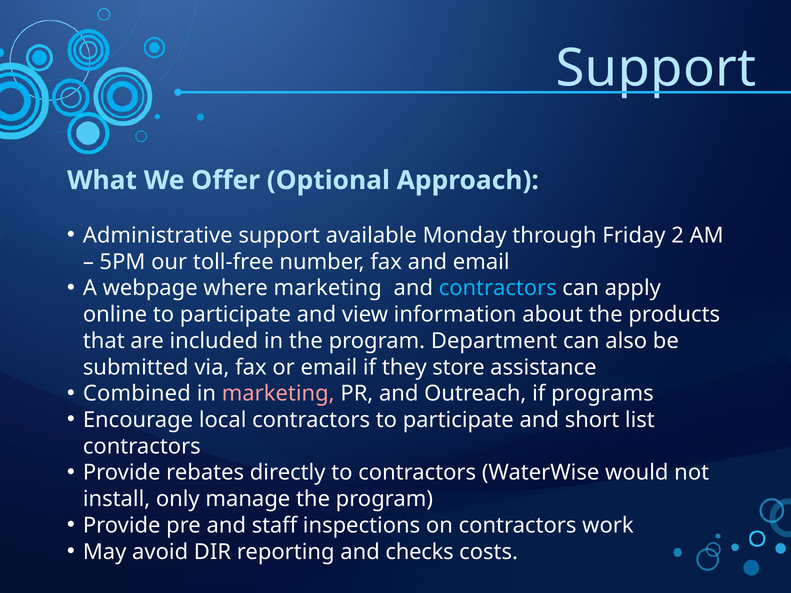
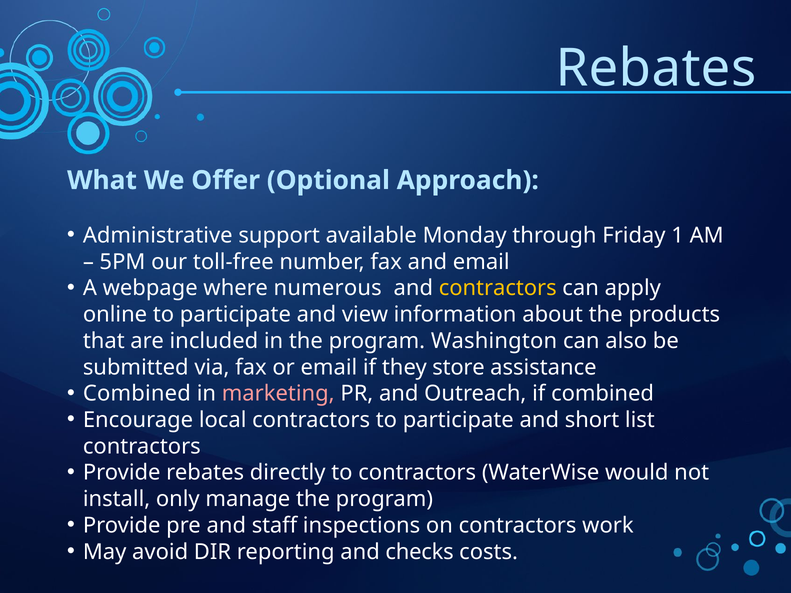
Support: Support -> Rebates (656, 69)
2: 2 -> 1 (678, 236)
where marketing: marketing -> numerous (328, 288)
contractors colour: light blue -> yellow (498, 288)
Department: Department -> Washington (494, 341)
if programs: programs -> combined (603, 394)
